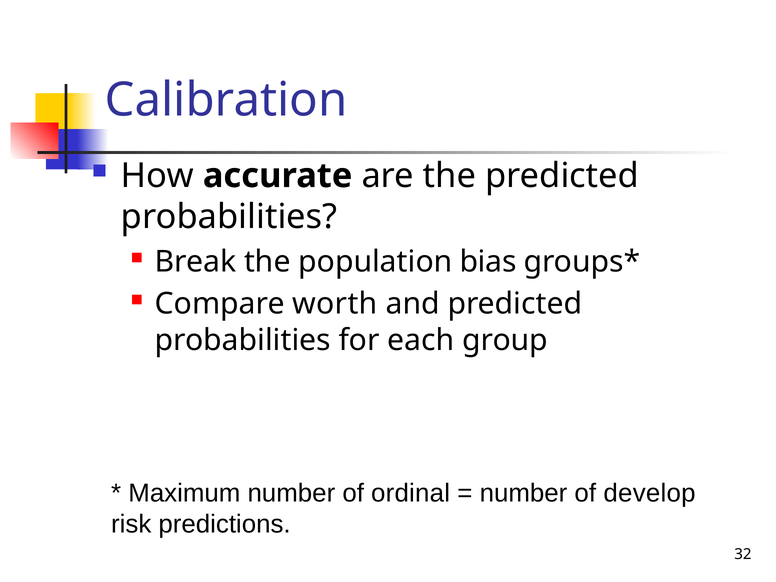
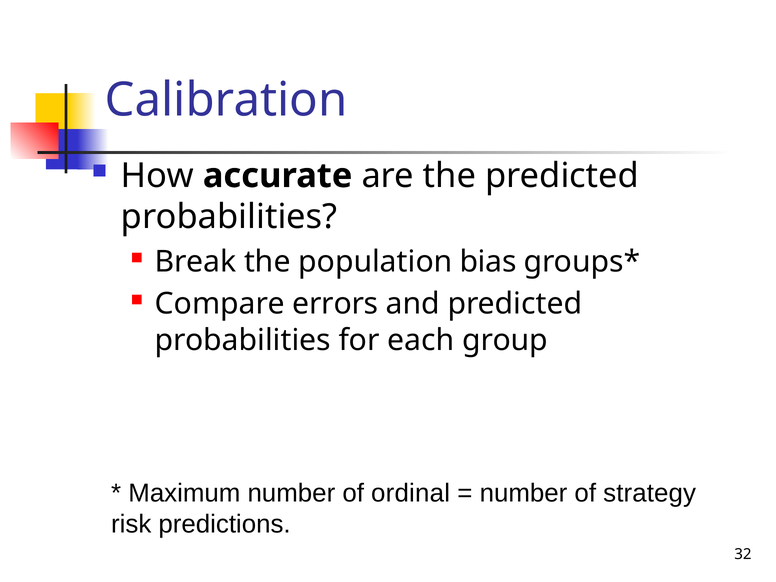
worth: worth -> errors (335, 304)
develop: develop -> strategy (650, 493)
